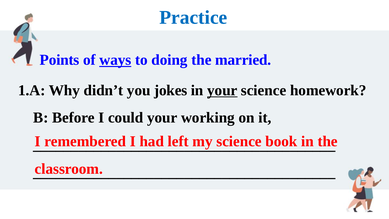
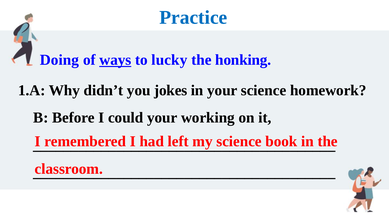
Points: Points -> Doing (59, 60)
doing: doing -> lucky (169, 60)
married: married -> honking (243, 60)
your underline: present -> none (222, 90)
